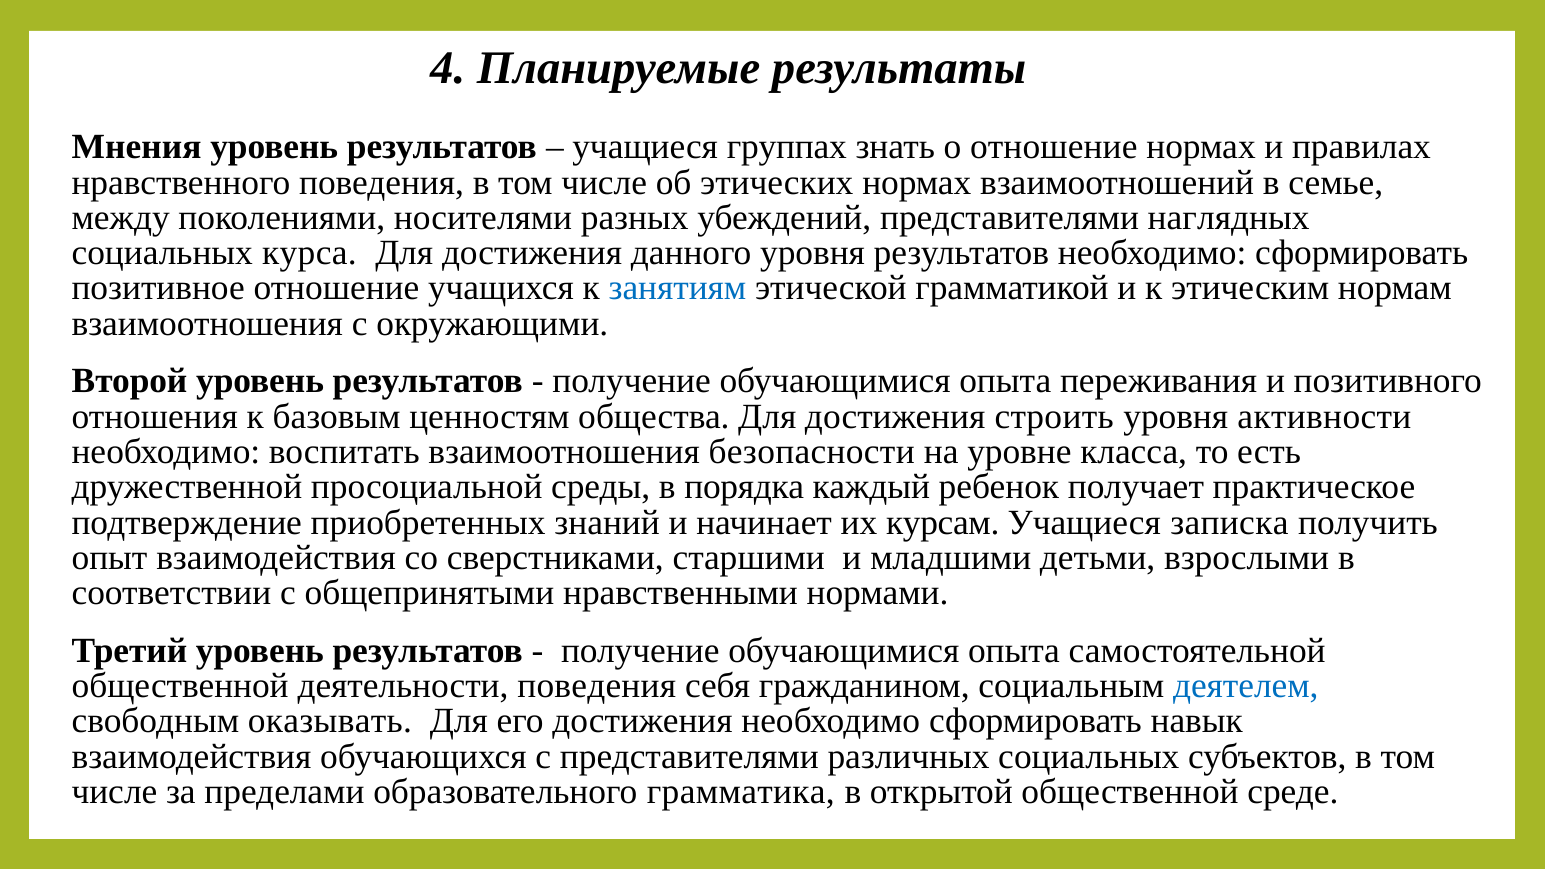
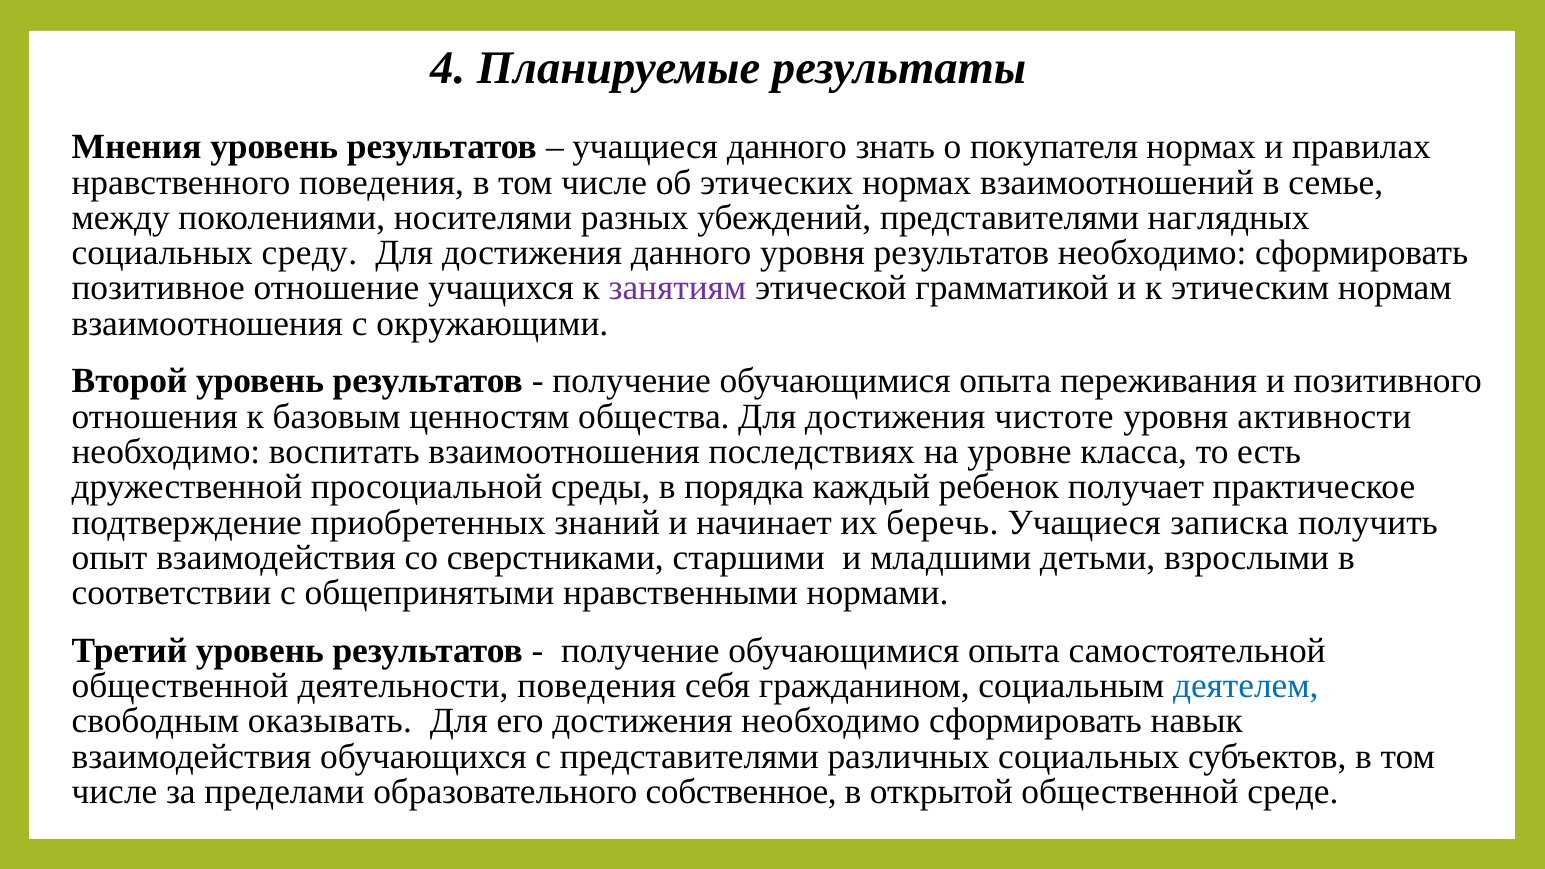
учащиеся группах: группах -> данного (787, 147)
о отношение: отношение -> покупателя (1054, 147)
курса: курса -> среду (309, 253)
занятиям colour: blue -> purple (677, 288)
строить: строить -> чистоте (1054, 417)
безопасности: безопасности -> последствиях (812, 452)
курсам: курсам -> беречь (942, 522)
грамматика: грамматика -> собственное (741, 792)
